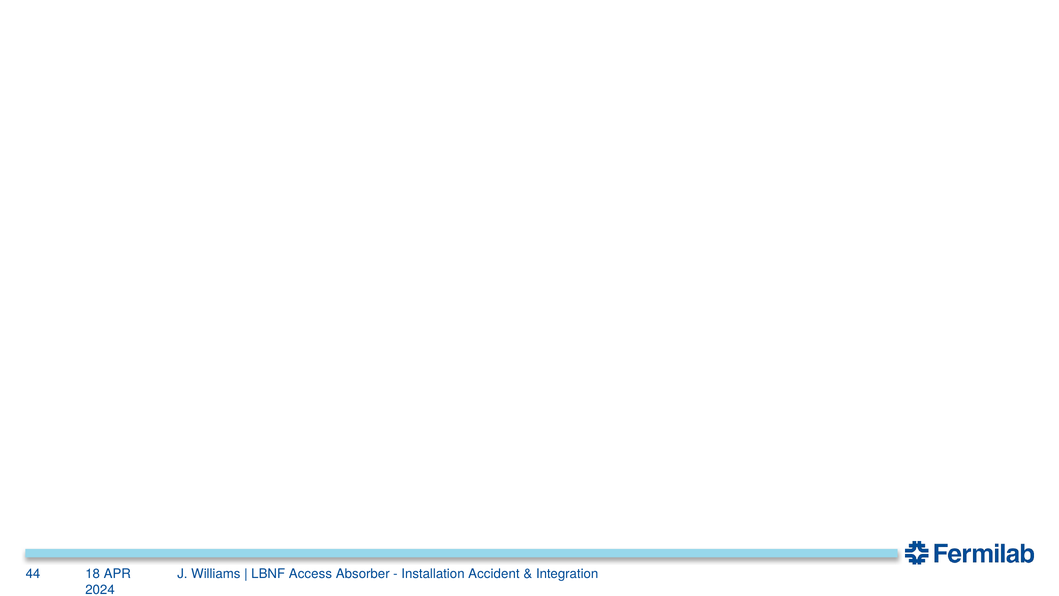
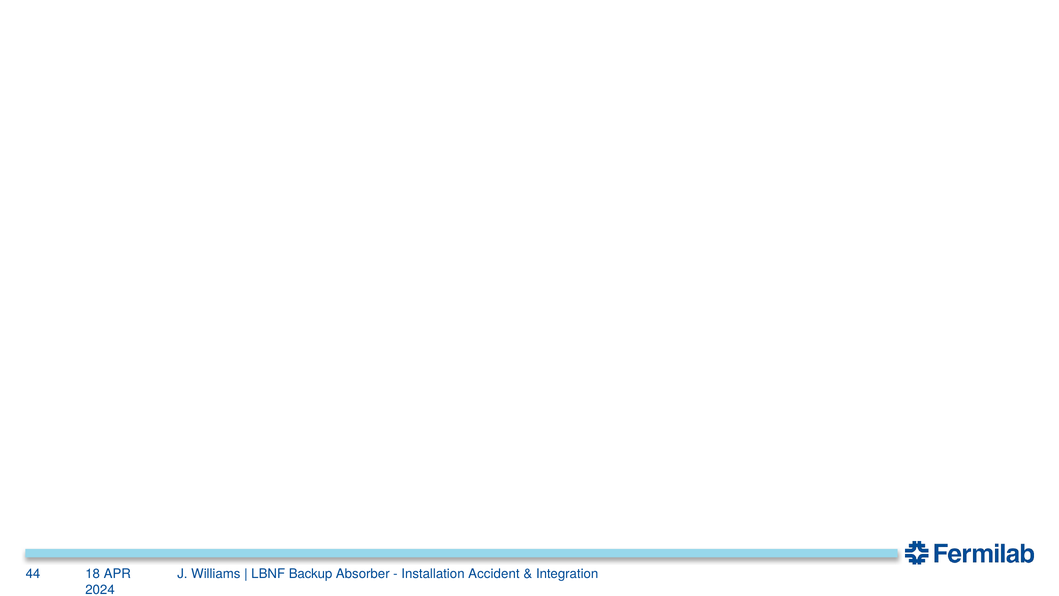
Access: Access -> Backup (311, 574)
